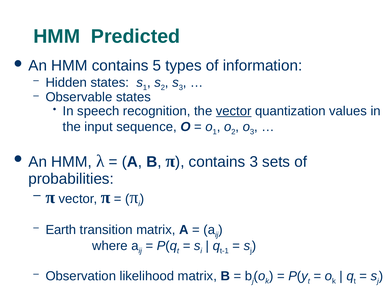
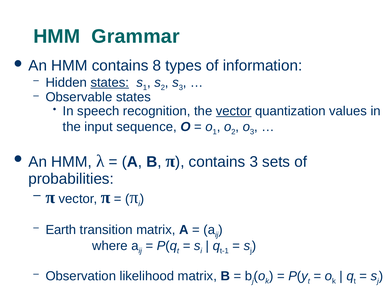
Predicted: Predicted -> Grammar (135, 36)
5: 5 -> 8 (157, 66)
states underline: none -> present (110, 82)
